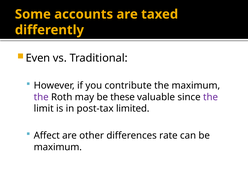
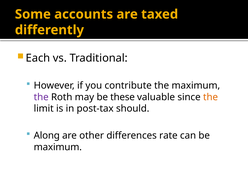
Even: Even -> Each (38, 58)
the colour: purple -> orange (211, 97)
limited: limited -> should (133, 109)
Affect: Affect -> Along (47, 136)
